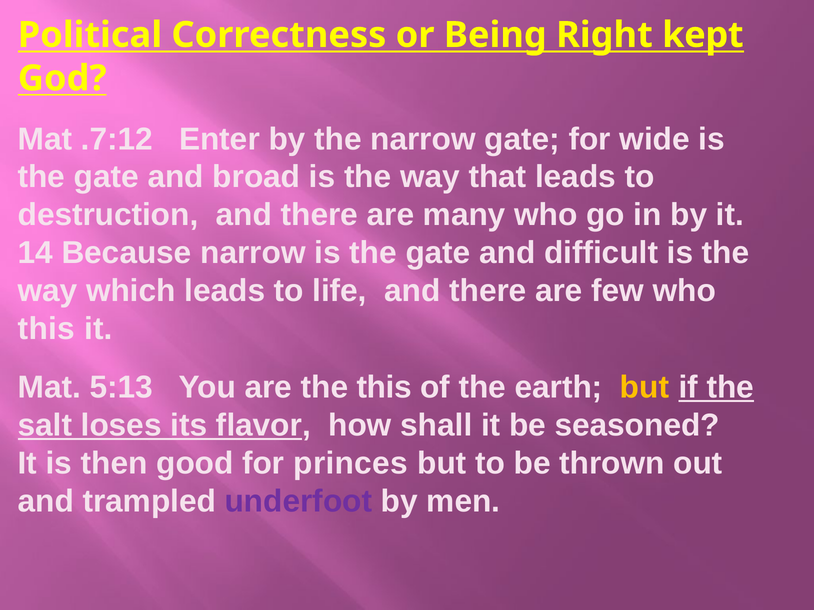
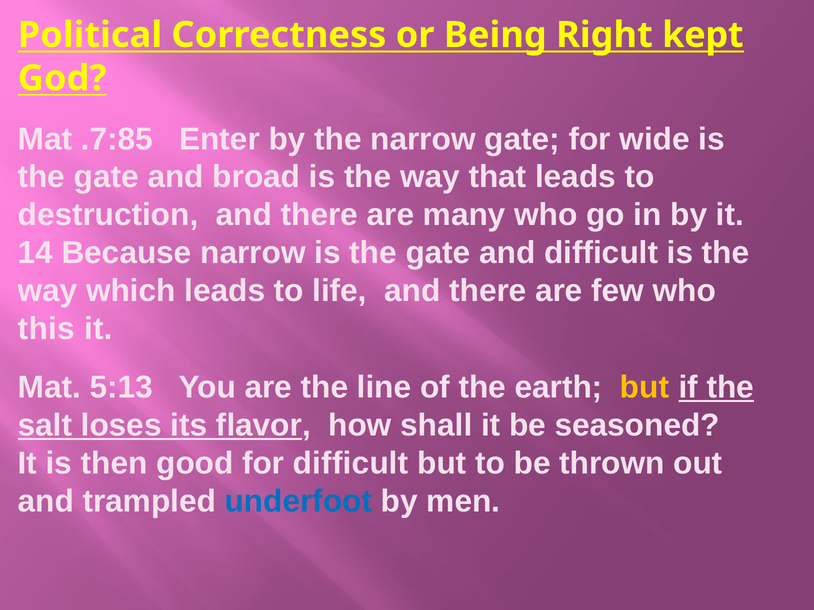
.7:12: .7:12 -> .7:85 (117, 139)
the this: this -> line (384, 388)
for princes: princes -> difficult (351, 464)
underfoot colour: purple -> blue (298, 502)
